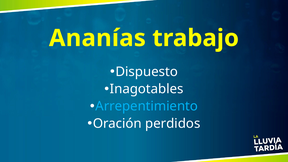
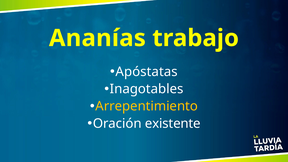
Dispuesto: Dispuesto -> Apóstatas (147, 72)
Arrepentimiento colour: light blue -> yellow (147, 106)
perdidos: perdidos -> existente (173, 124)
